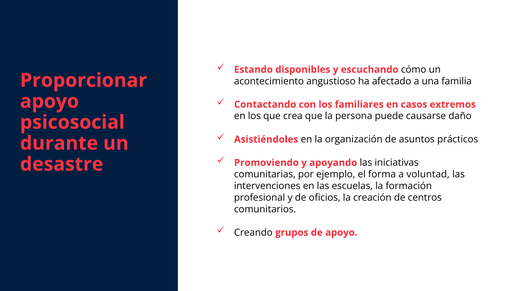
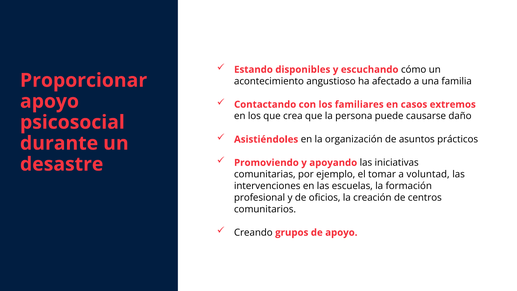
forma: forma -> tomar (382, 174)
